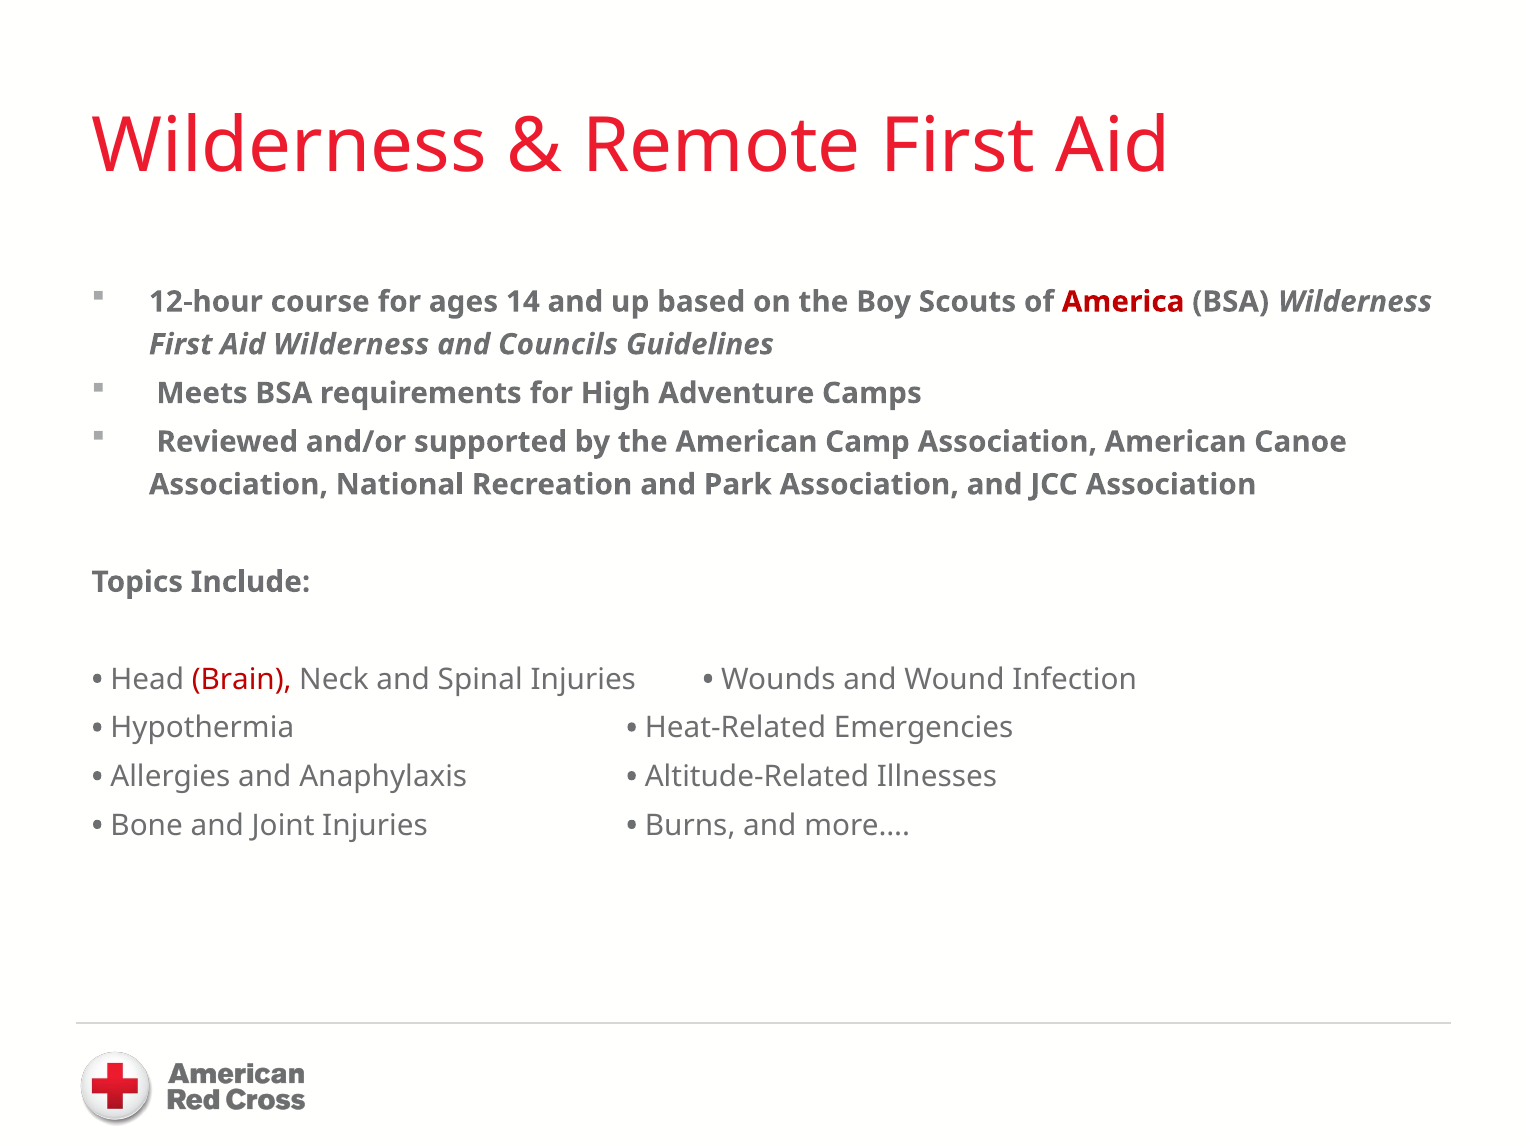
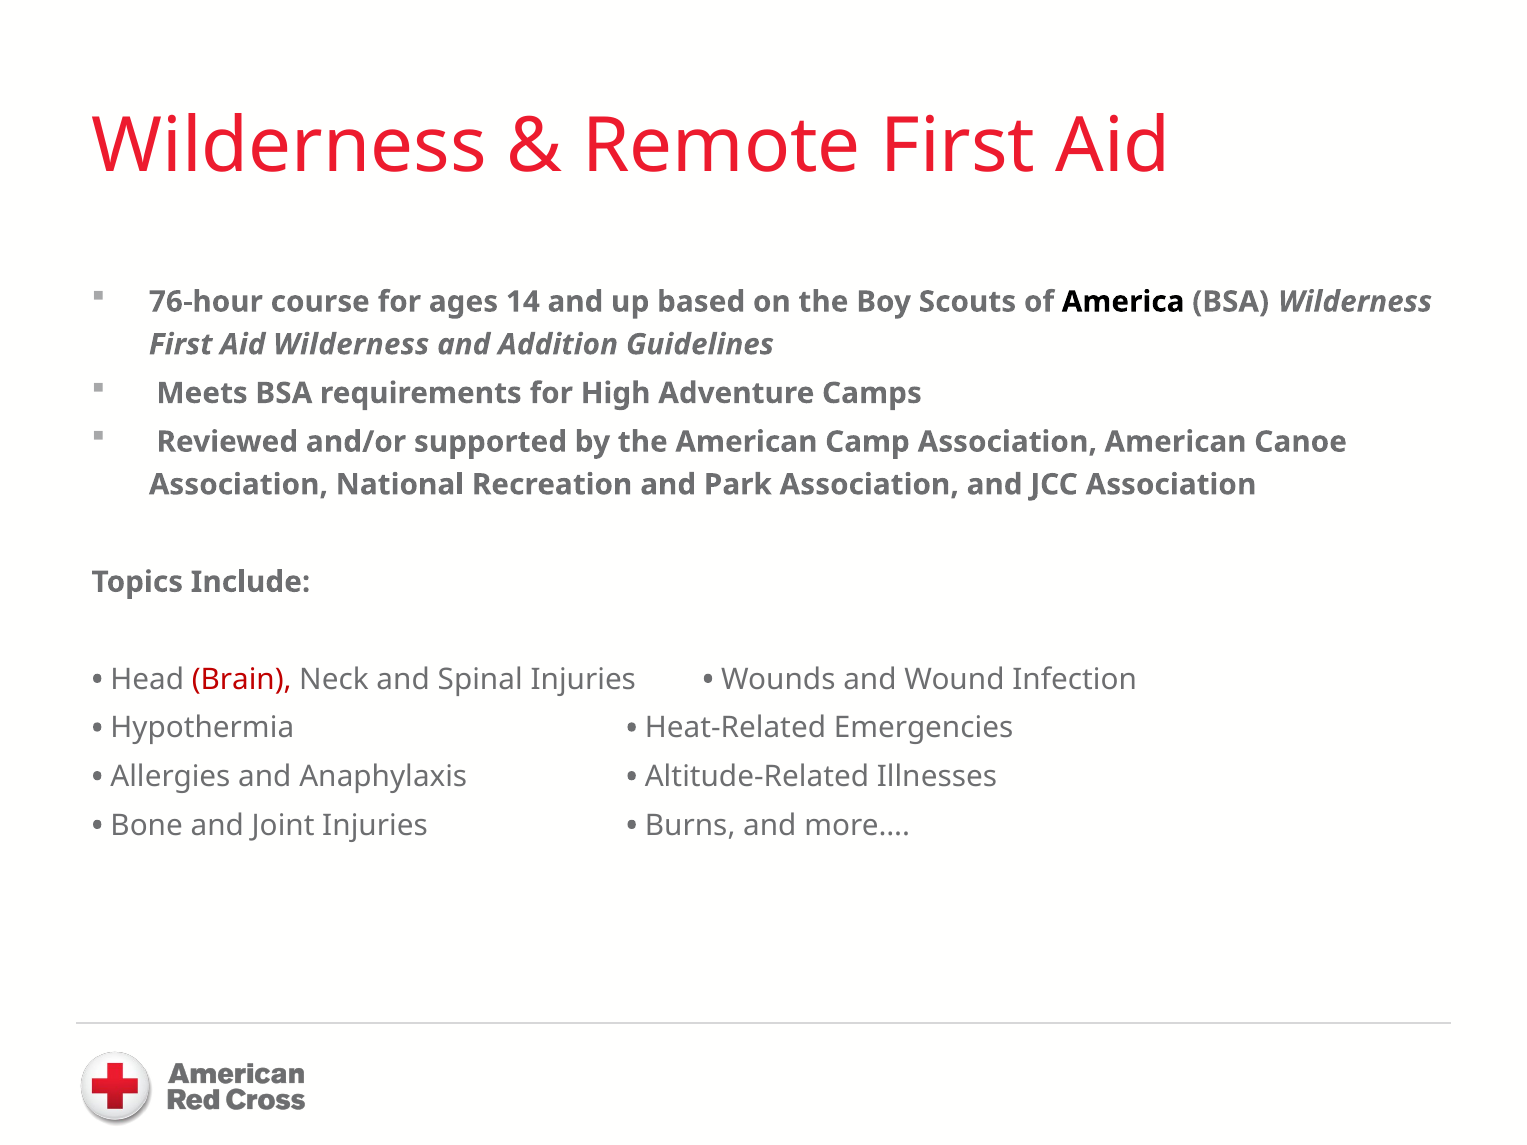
12-hour: 12-hour -> 76-hour (206, 302)
America colour: red -> black (1123, 302)
Councils: Councils -> Addition (558, 345)
